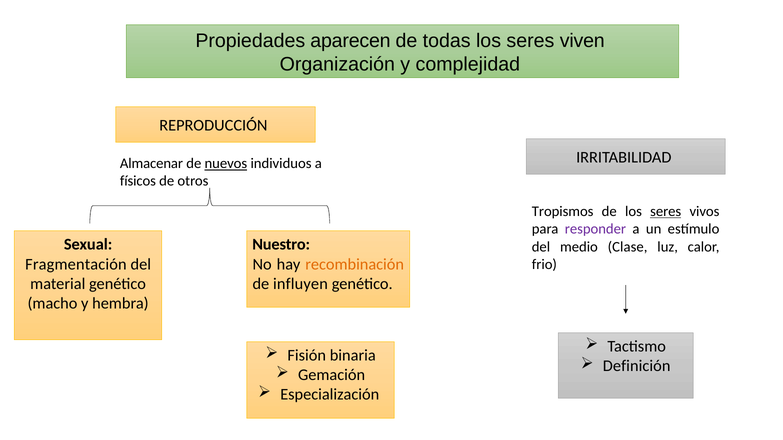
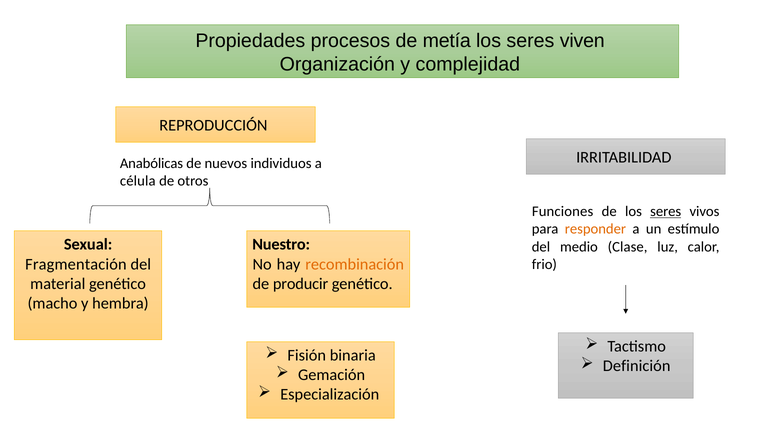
aparecen: aparecen -> procesos (350, 41)
todas: todas -> metía (447, 41)
Almacenar: Almacenar -> Anabólicas (151, 164)
nuevos underline: present -> none (226, 164)
físicos: físicos -> célula (138, 181)
Tropismos: Tropismos -> Funciones (563, 212)
responder colour: purple -> orange (595, 229)
influyen: influyen -> producir (301, 284)
